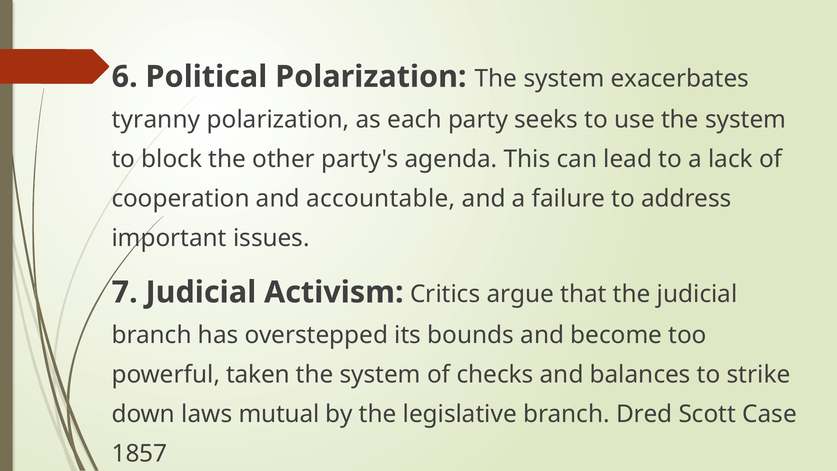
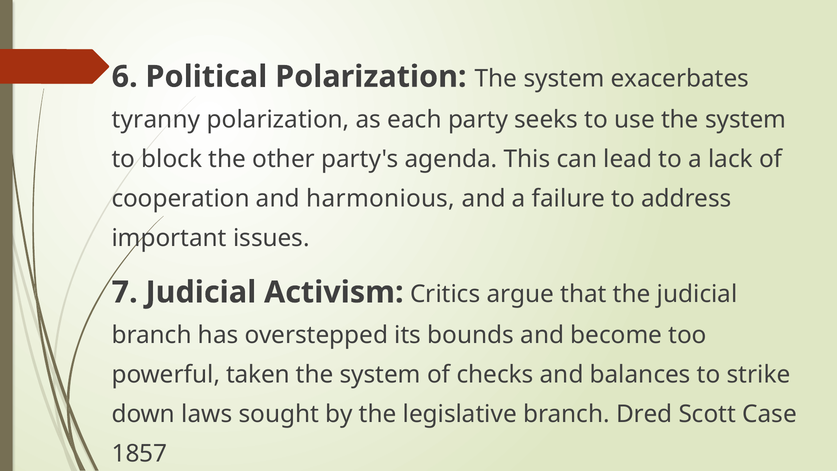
accountable: accountable -> harmonious (381, 199)
mutual: mutual -> sought (279, 414)
